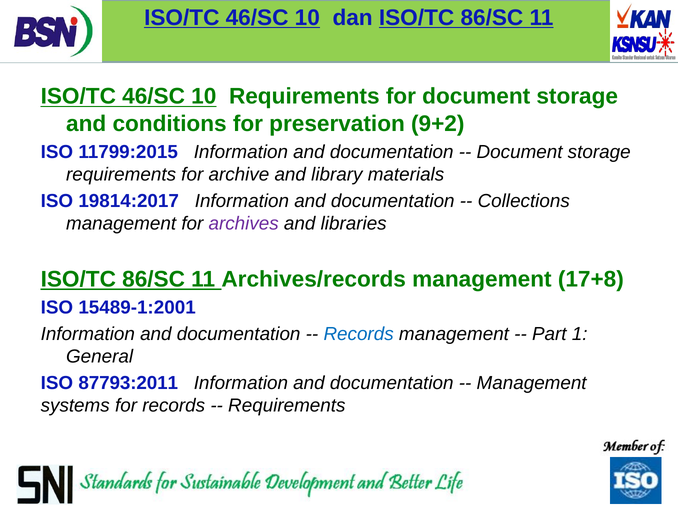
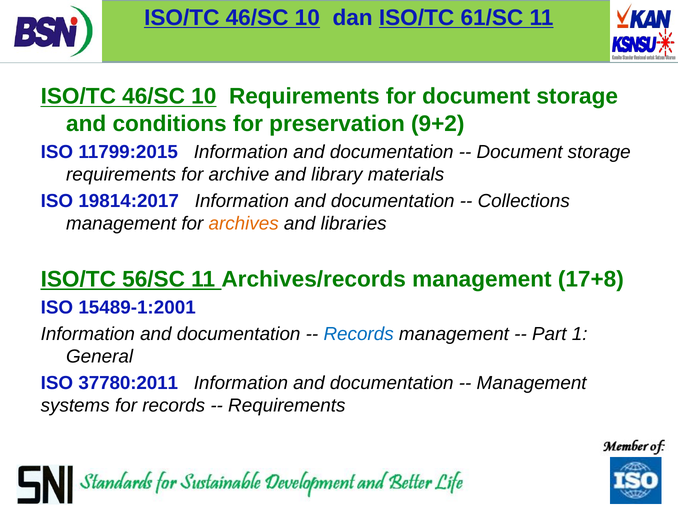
dan ISO/TC 86/SC: 86/SC -> 61/SC (492, 18)
archives colour: purple -> orange (244, 224)
86/SC: 86/SC -> 56/SC (154, 280)
87793:2011: 87793:2011 -> 37780:2011 (128, 383)
